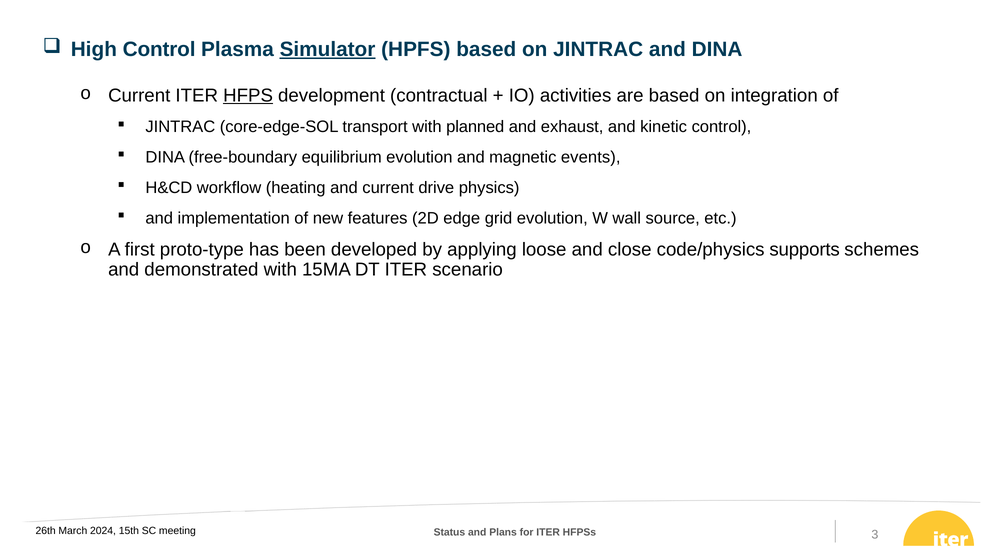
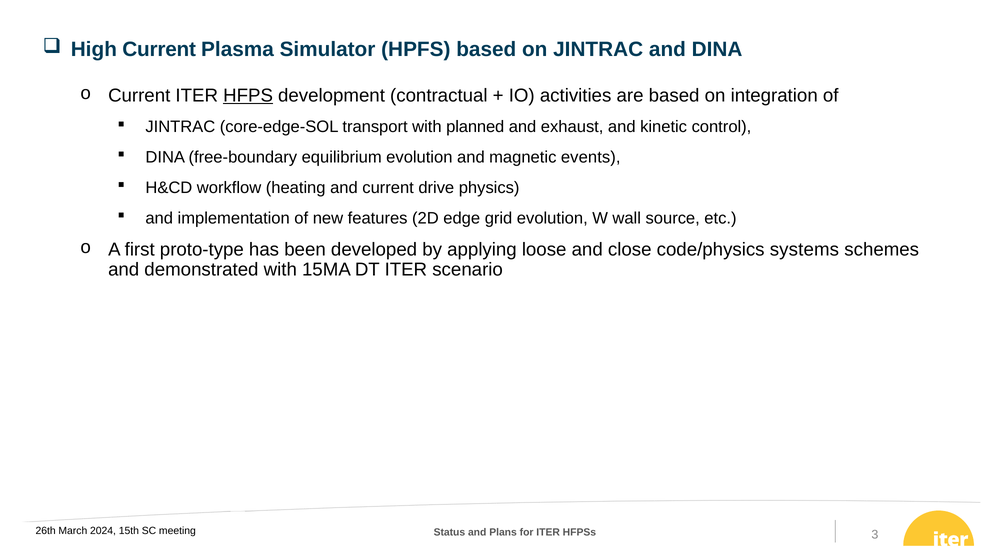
High Control: Control -> Current (159, 49)
Simulator underline: present -> none (327, 49)
supports: supports -> systems (804, 250)
